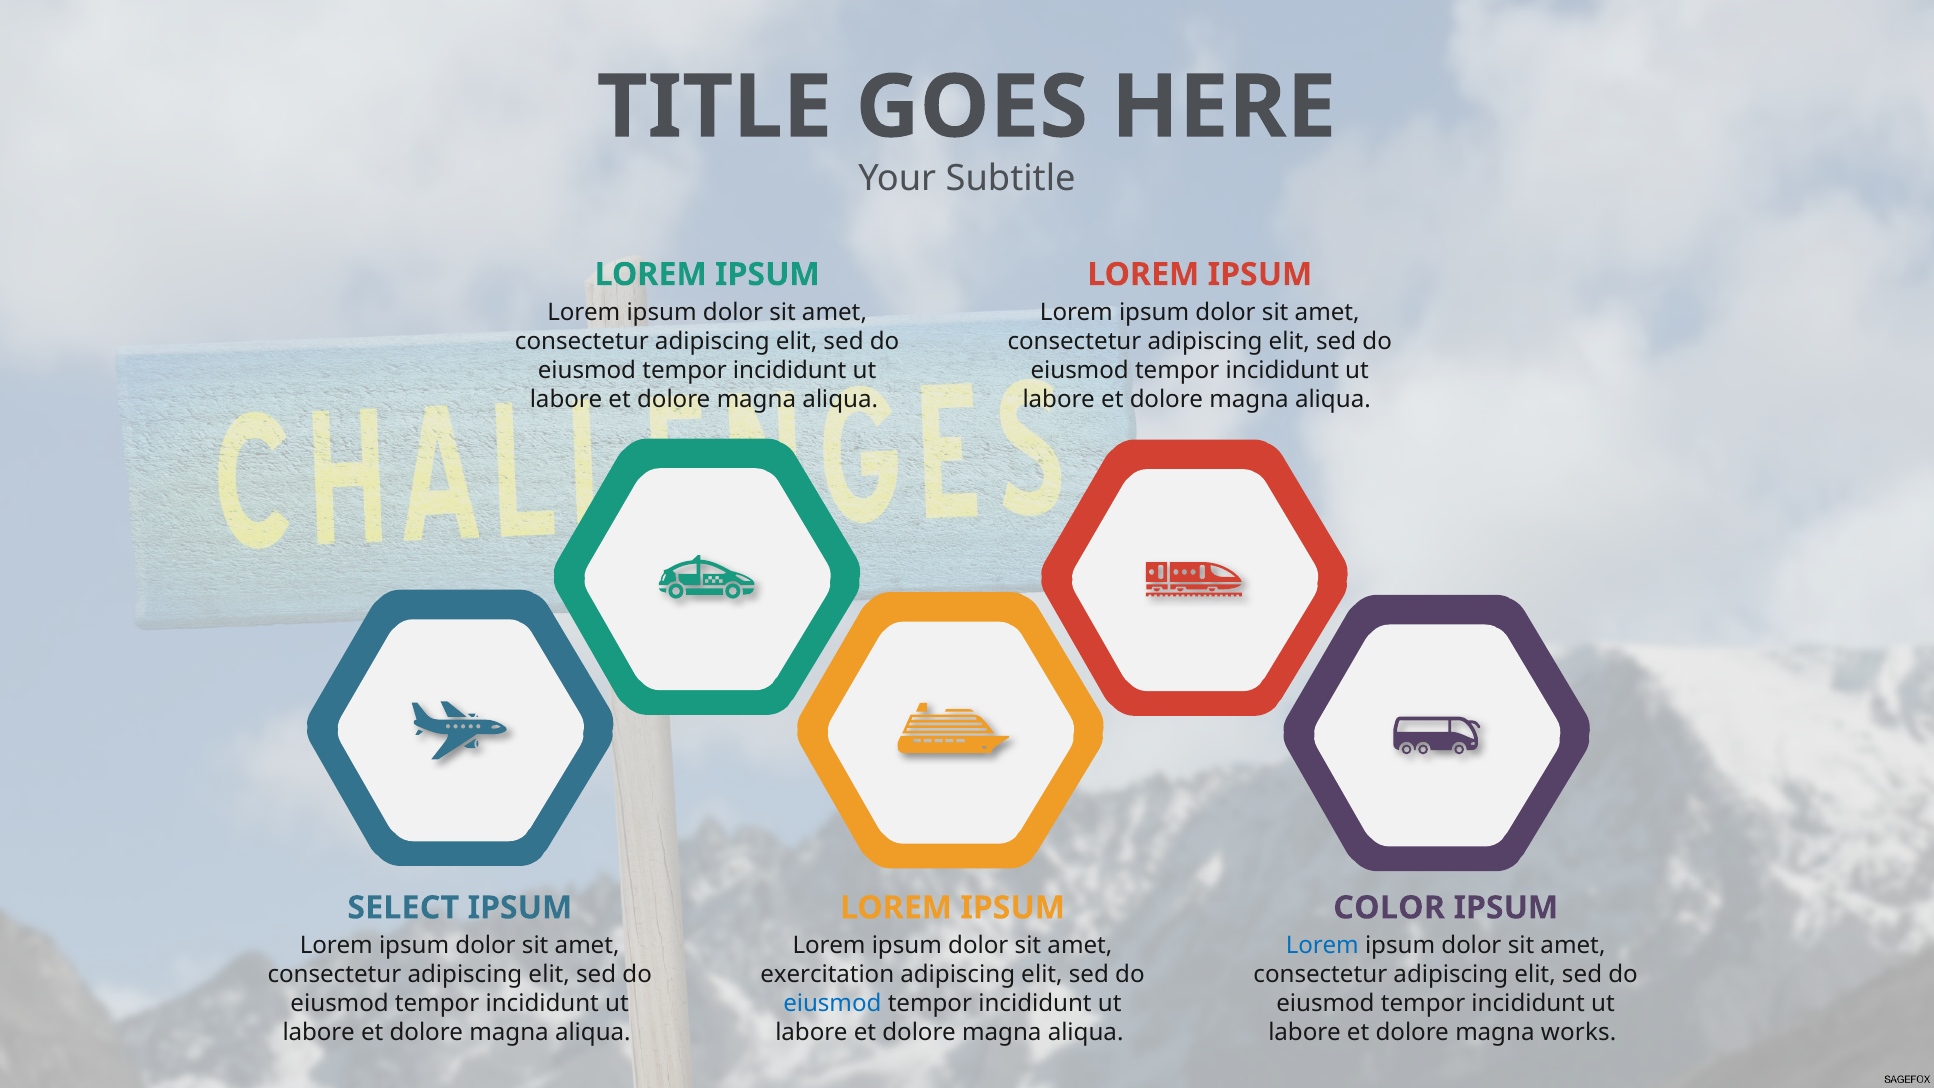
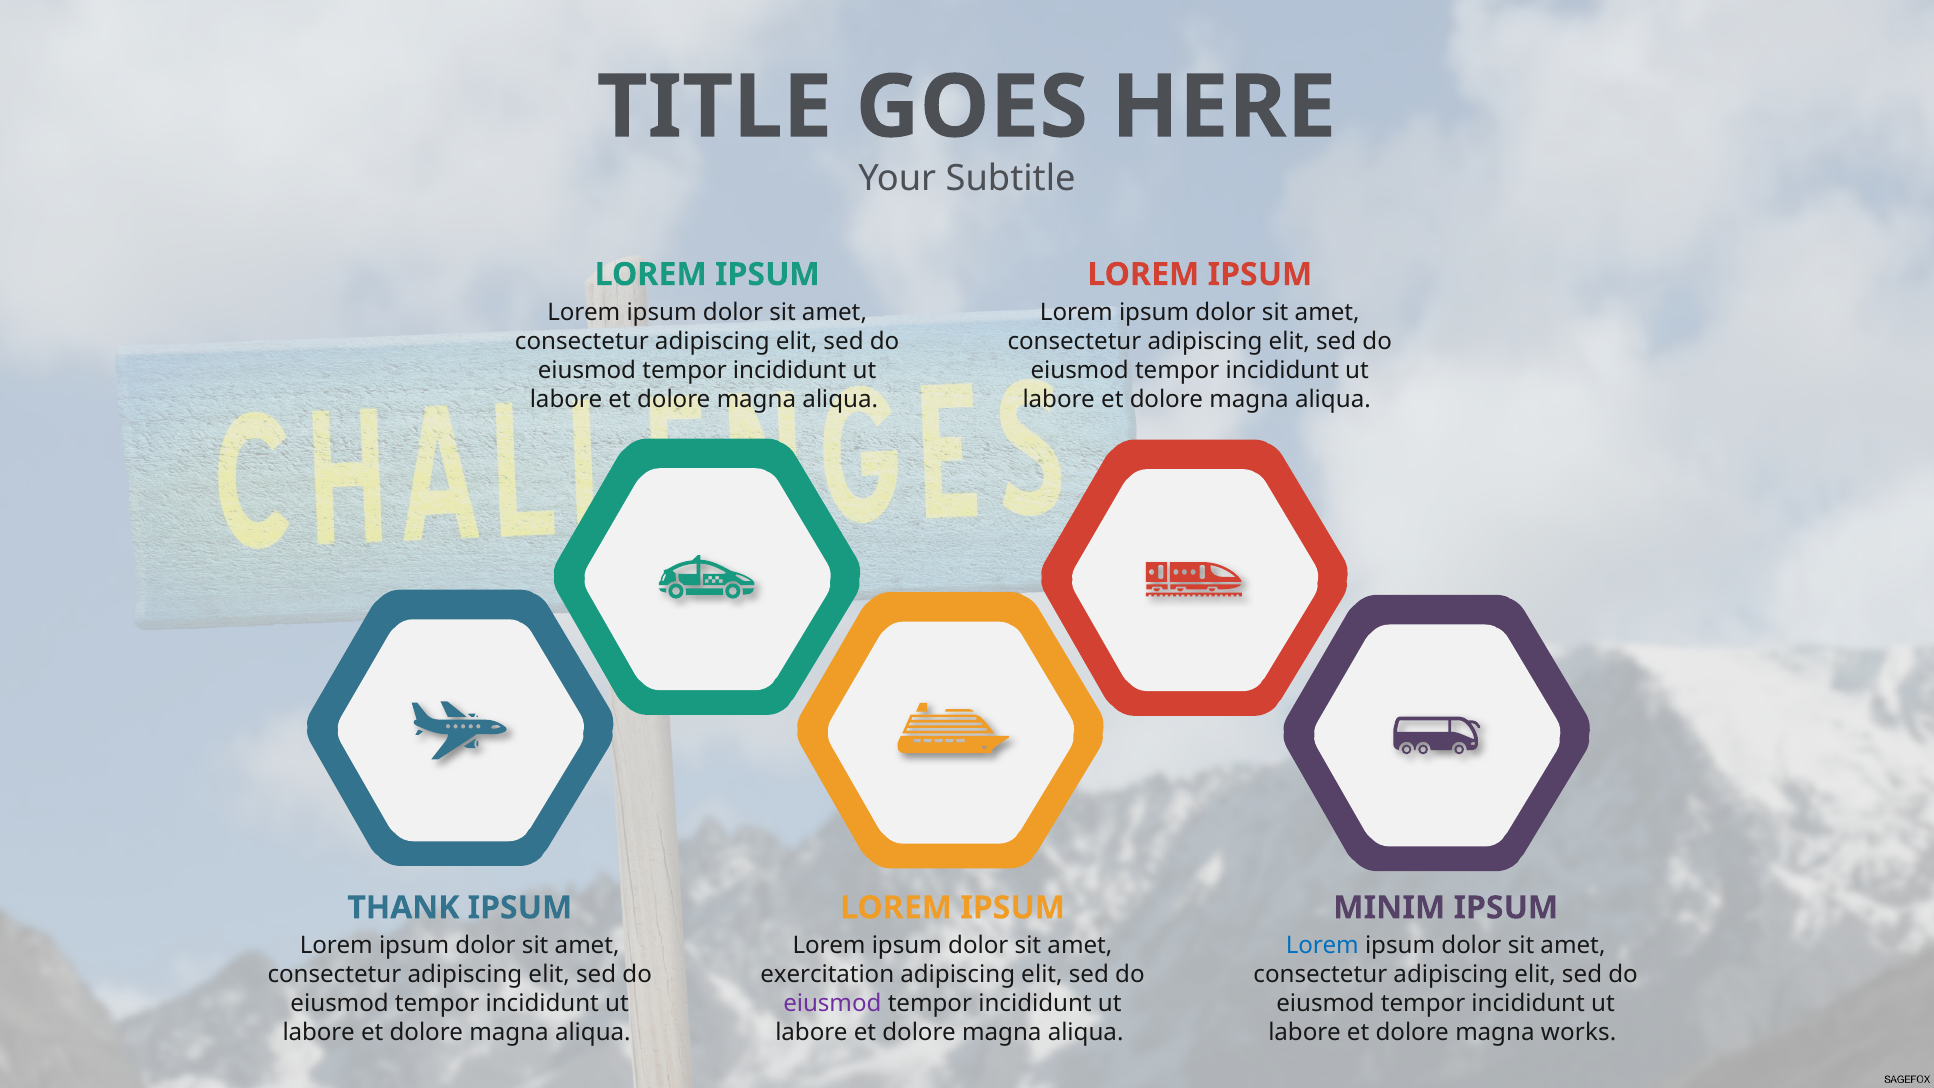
SELECT: SELECT -> THANK (403, 908)
COLOR: COLOR -> MINIM (1389, 908)
eiusmod colour: blue -> purple (832, 1004)
